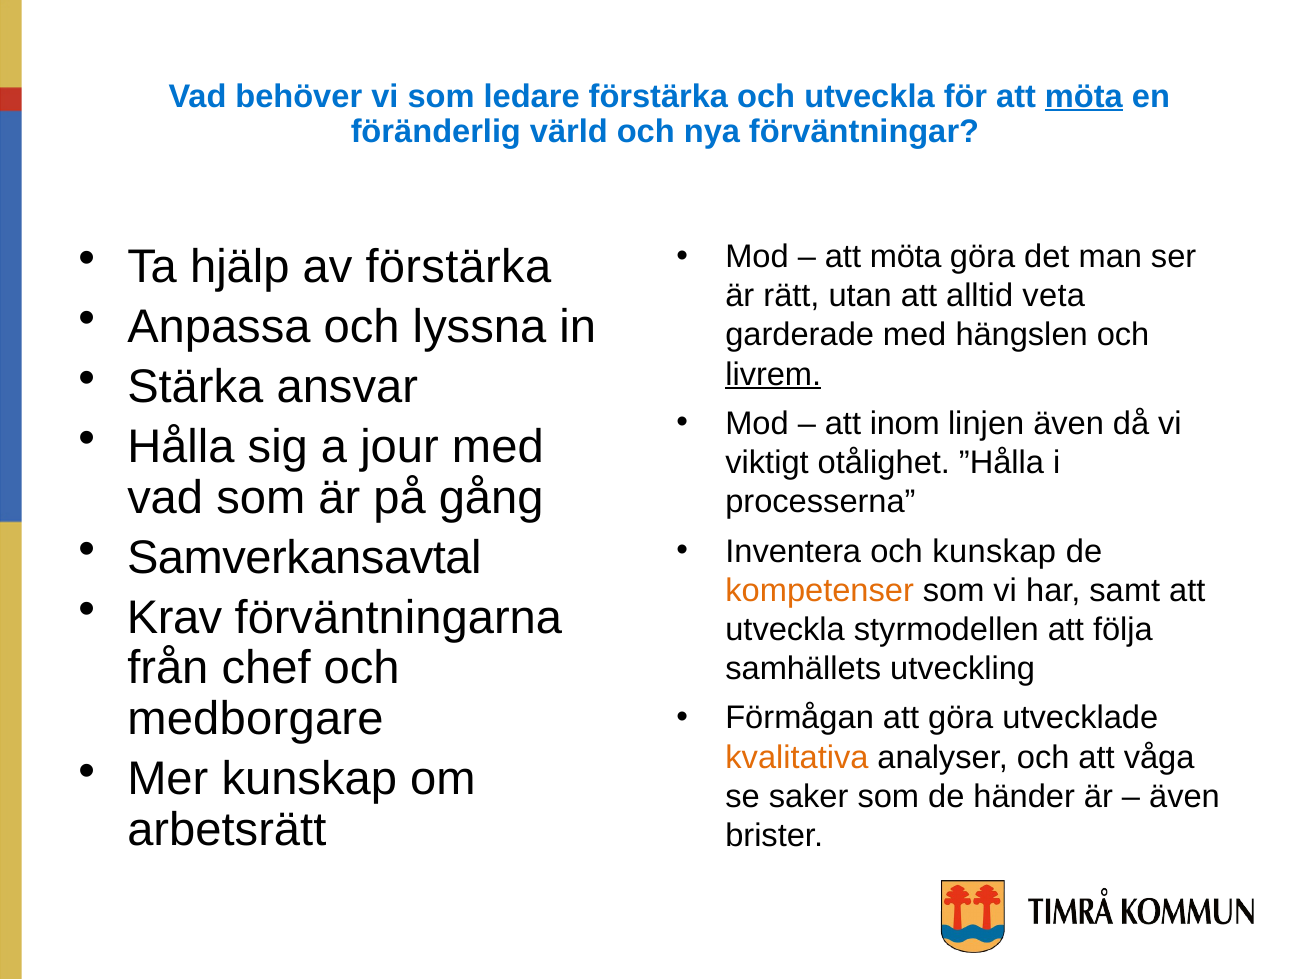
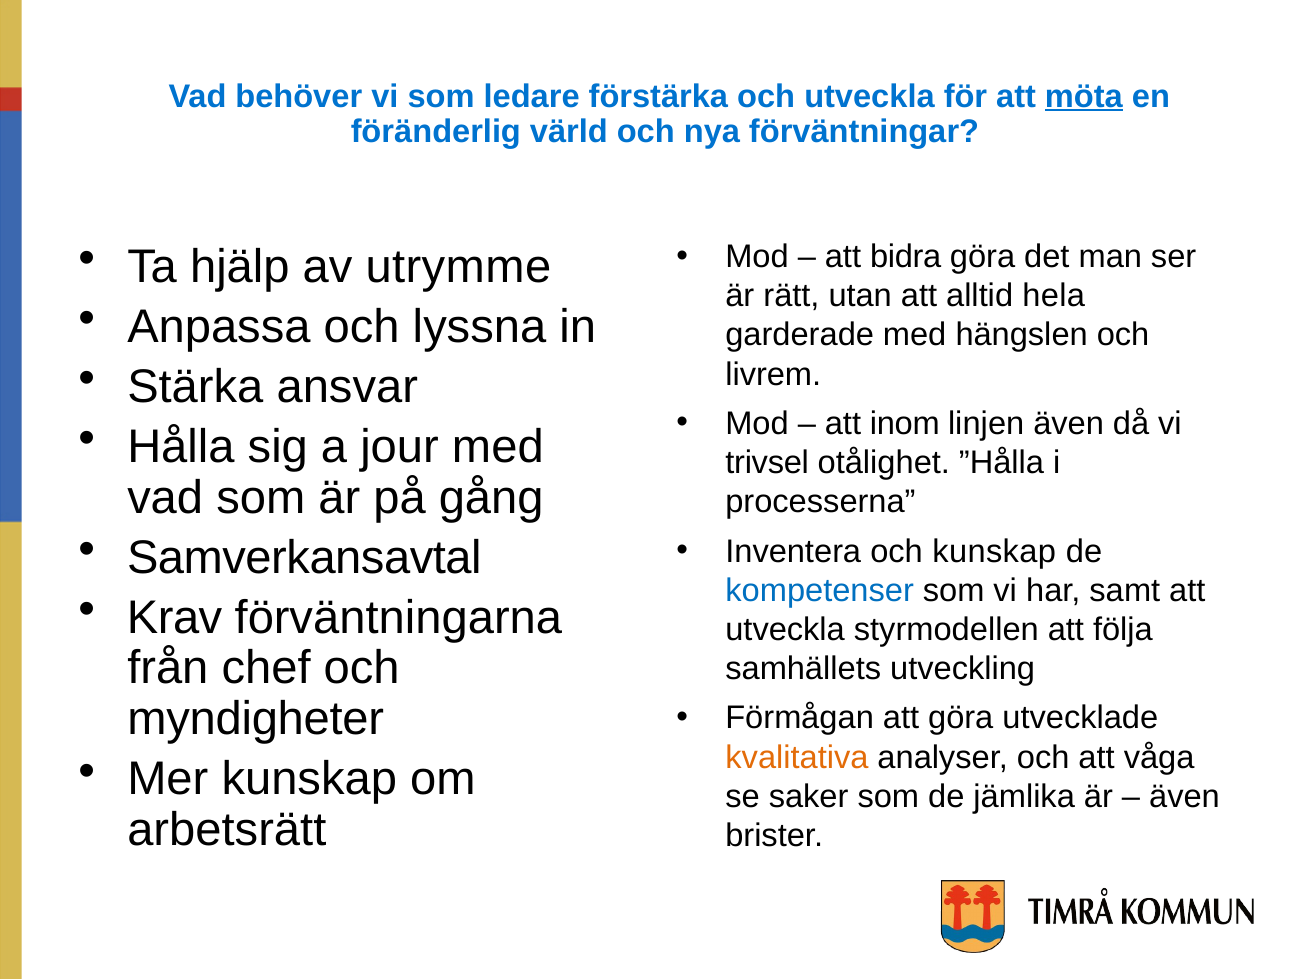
av förstärka: förstärka -> utrymme (458, 266)
möta: möta -> bidra (906, 257)
veta: veta -> hela (1054, 296)
livrem underline: present -> none (773, 374)
viktigt: viktigt -> trivsel (767, 463)
kompetenser colour: orange -> blue (820, 590)
medborgare: medborgare -> myndigheter (256, 719)
händer: händer -> jämlika (1024, 796)
